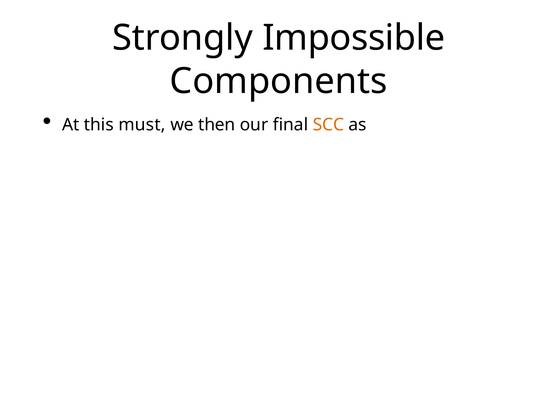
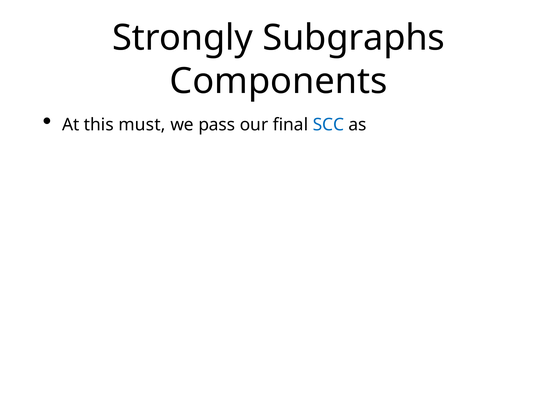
Impossible: Impossible -> Subgraphs (354, 38)
then: then -> pass (217, 125)
SCC colour: orange -> blue (328, 125)
